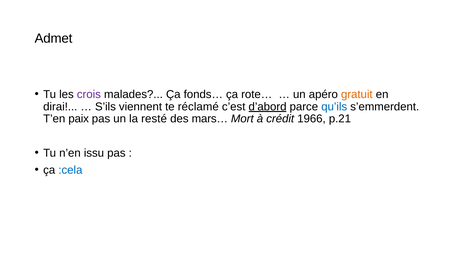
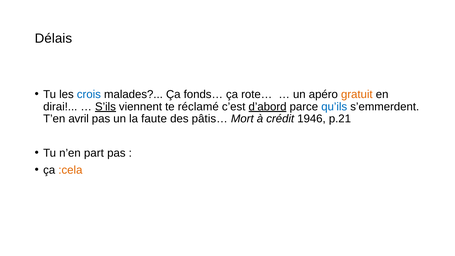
Admet: Admet -> Délais (53, 38)
crois colour: purple -> blue (89, 94)
S’ils underline: none -> present (105, 107)
paix: paix -> avril (79, 119)
resté: resté -> faute (154, 119)
mars…: mars… -> pâtis… (210, 119)
1966: 1966 -> 1946 (311, 119)
issu: issu -> part (94, 153)
:cela colour: blue -> orange (70, 170)
